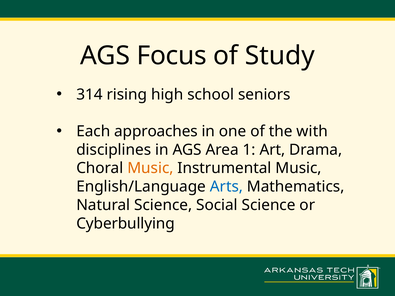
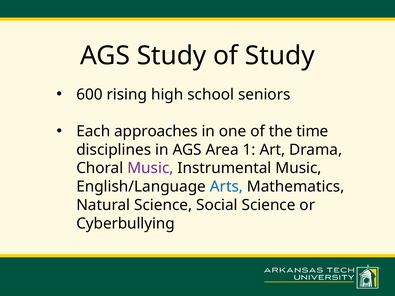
AGS Focus: Focus -> Study (172, 56)
314: 314 -> 600 (89, 95)
with: with -> time (312, 131)
Music colour: orange -> purple (150, 168)
